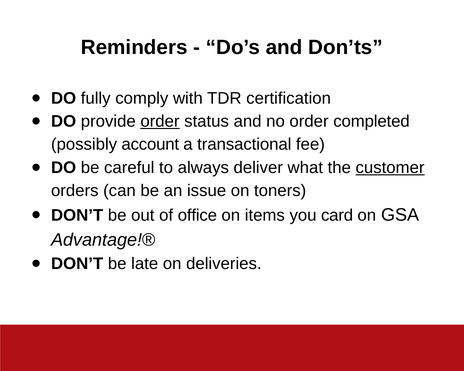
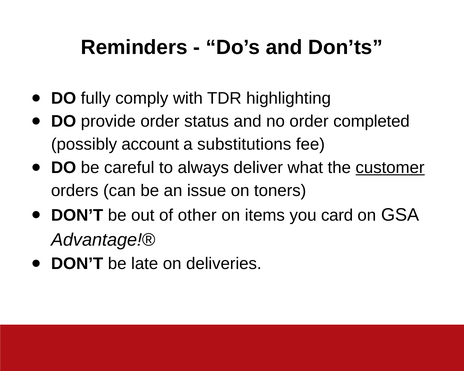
certification: certification -> highlighting (289, 98)
order underline: present -> none (160, 121)
transactional: transactional -> substitutions (244, 145)
office: office -> other (197, 215)
